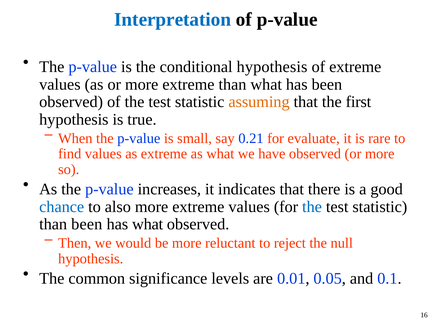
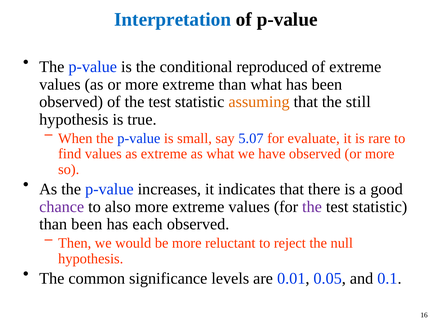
conditional hypothesis: hypothesis -> reproduced (272, 67)
first: first -> still (358, 102)
0.21: 0.21 -> 5.07 (251, 138)
chance colour: blue -> purple (62, 207)
the colour: blue -> purple (312, 207)
has what: what -> each (147, 224)
